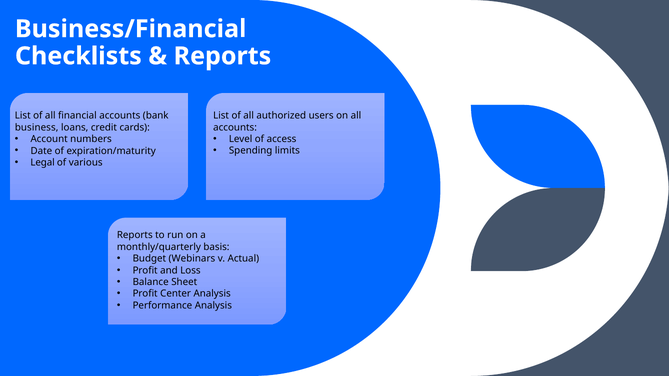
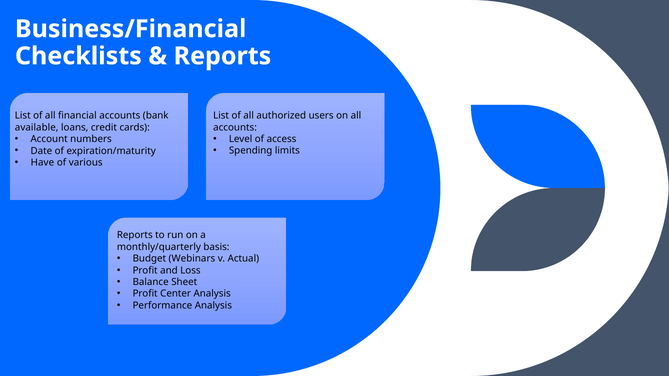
business: business -> available (37, 127)
Legal: Legal -> Have (42, 163)
